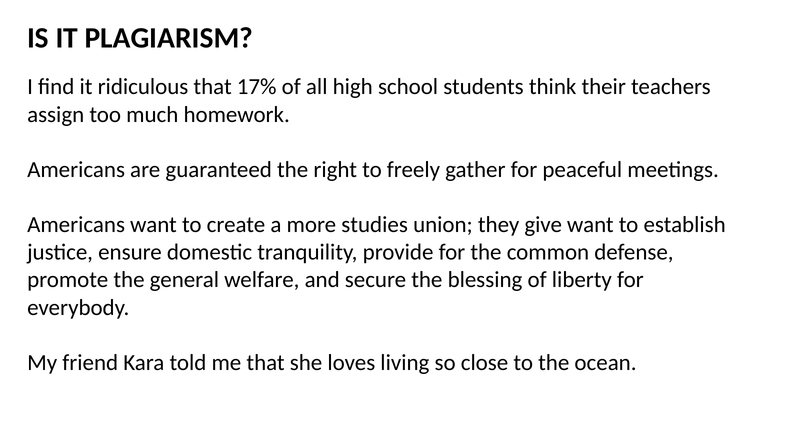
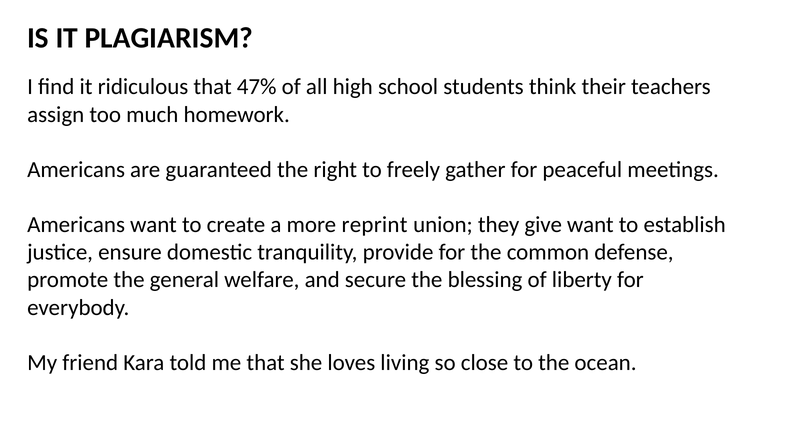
17%: 17% -> 47% (257, 87)
studies: studies -> reprint (375, 225)
